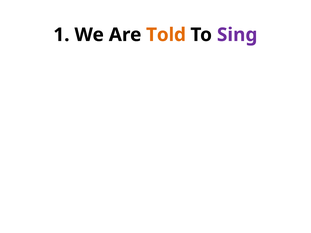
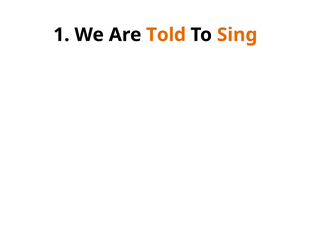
Sing colour: purple -> orange (237, 35)
